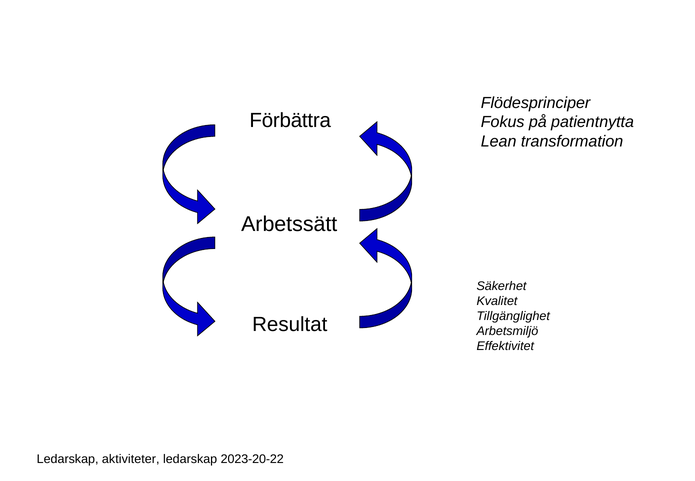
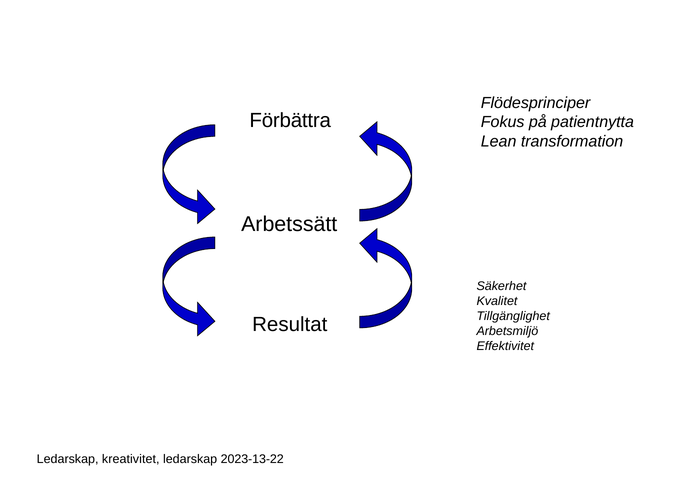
aktiviteter: aktiviteter -> kreativitet (131, 459)
2023-20-22: 2023-20-22 -> 2023-13-22 (252, 459)
